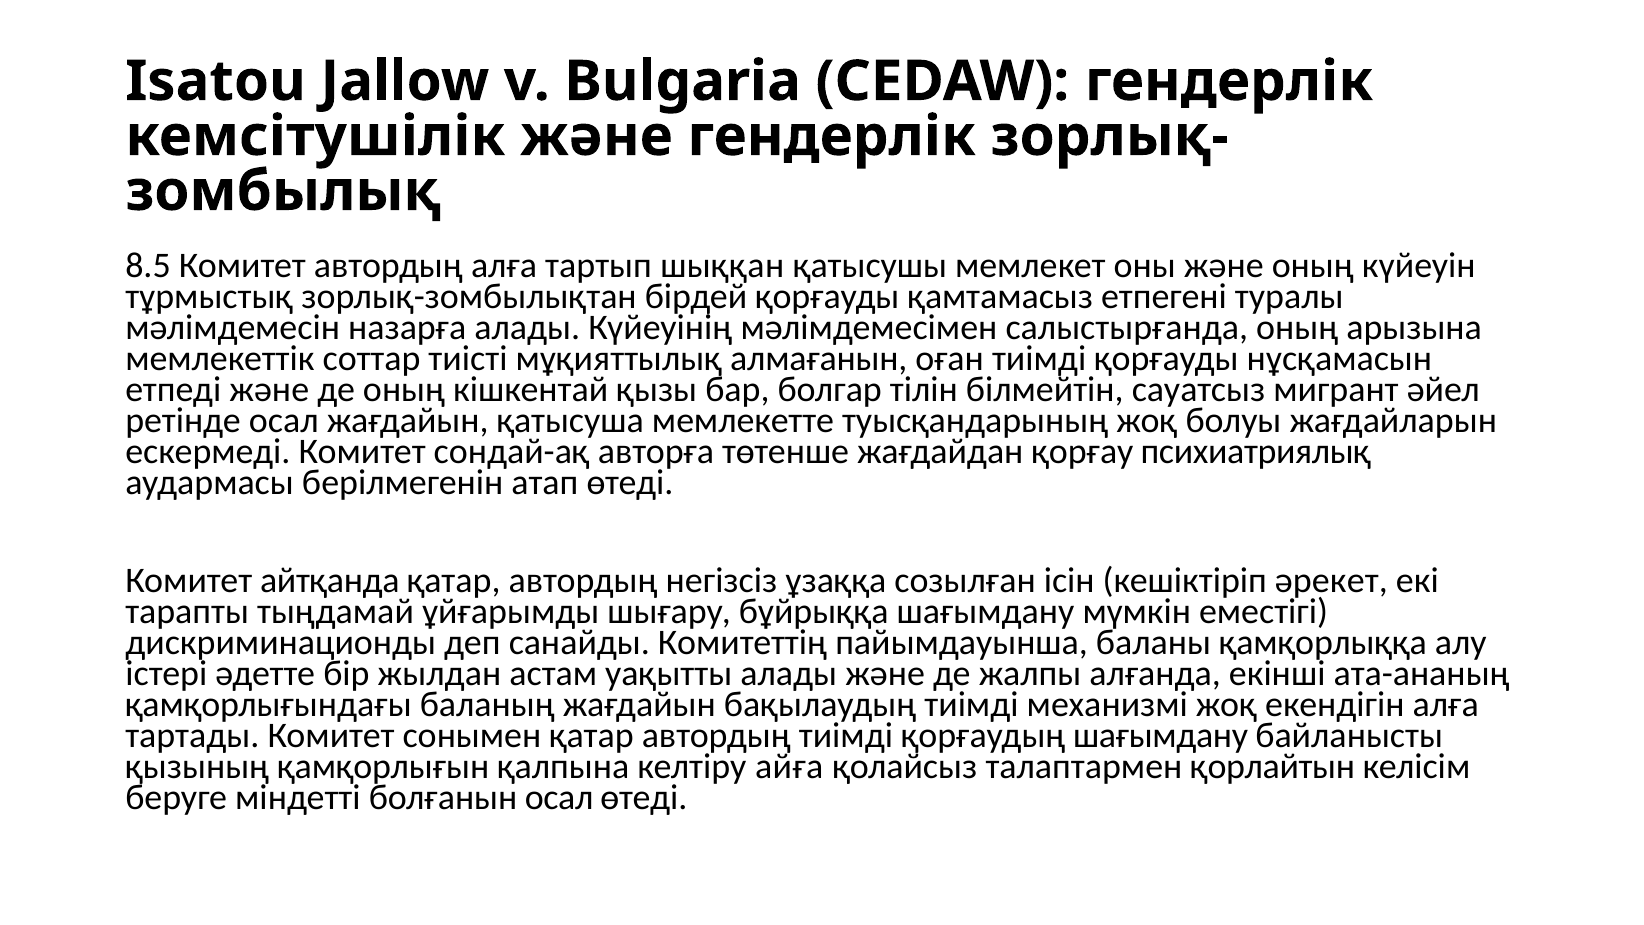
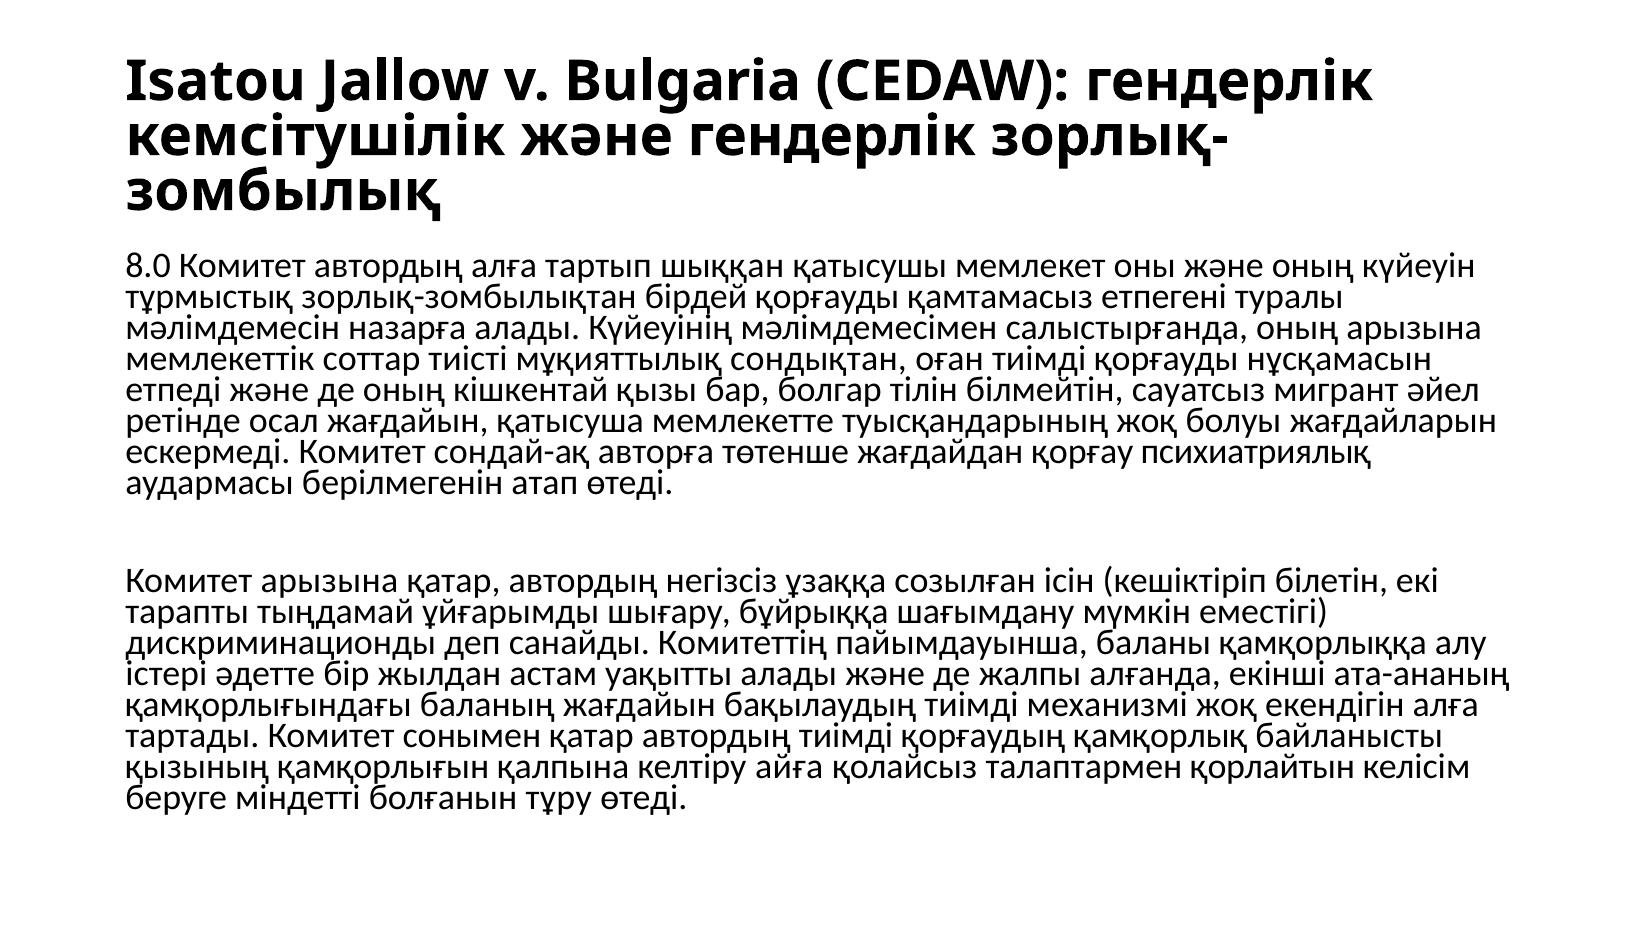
8.5: 8.5 -> 8.0 (148, 265)
алмағанын: алмағанын -> сондықтан (819, 359)
Комитет айтқанда: айтқанда -> арызына (329, 580)
әрекет: әрекет -> білетін (1332, 580)
қорғаудың шағымдану: шағымдану -> қамқорлық (1160, 735)
болғанын осал: осал -> тұру (559, 798)
